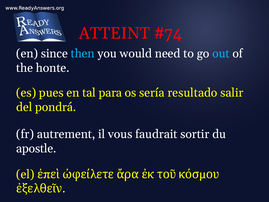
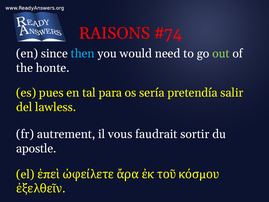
ATTEINT: ATTEINT -> RAISONS (115, 33)
out colour: light blue -> light green (221, 54)
resultado: resultado -> pretendía (193, 93)
pondrá: pondrá -> lawless (56, 107)
